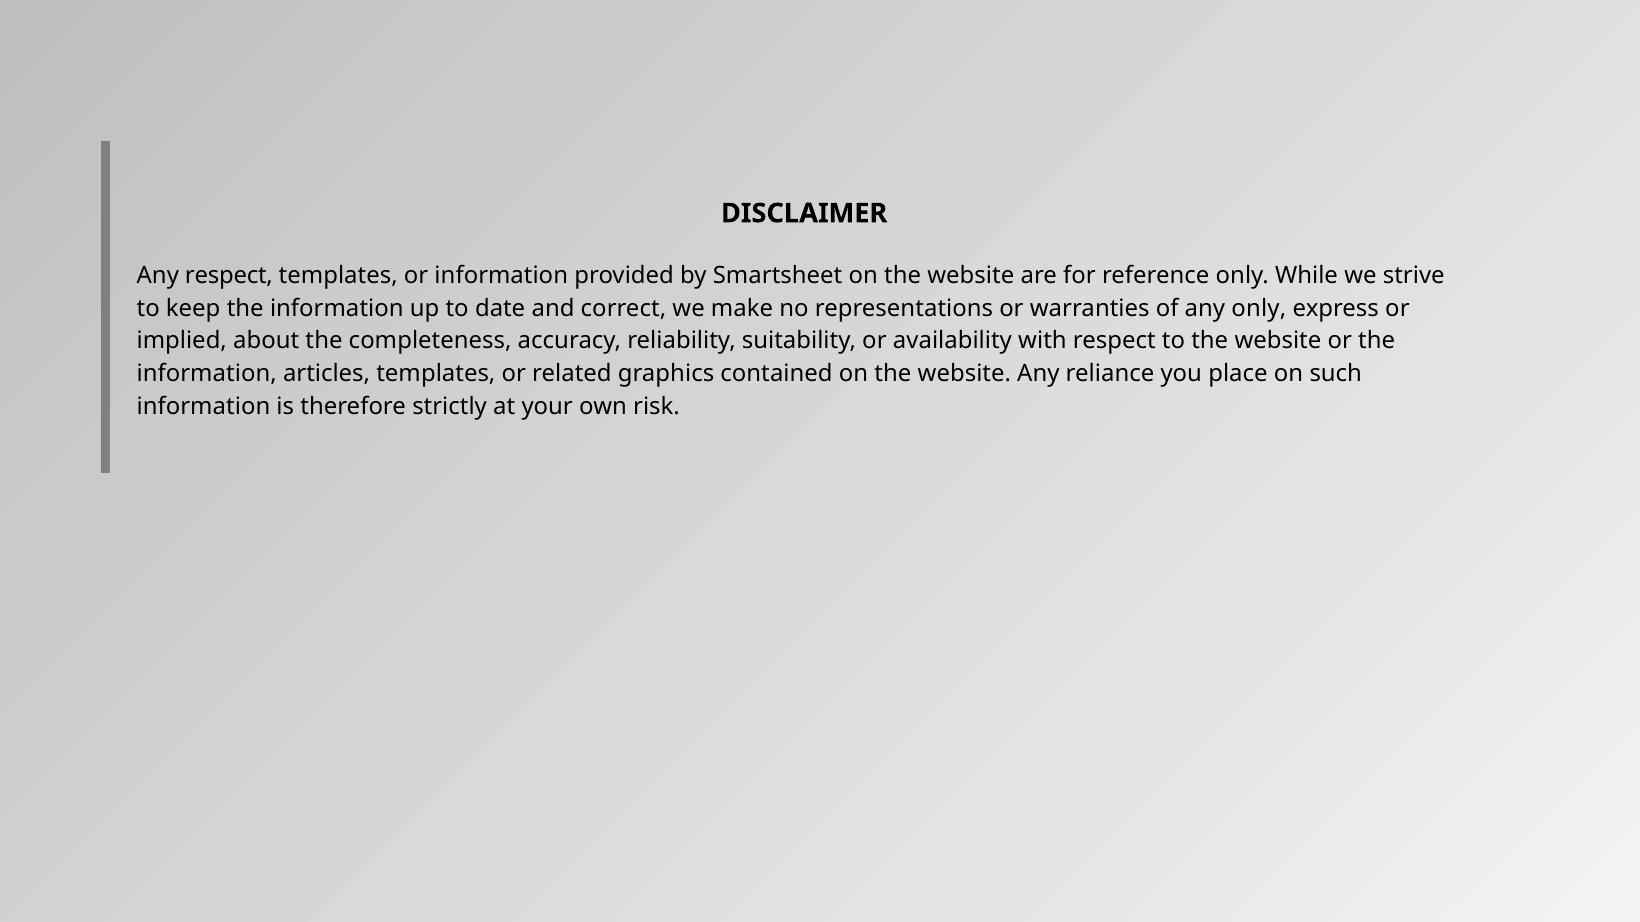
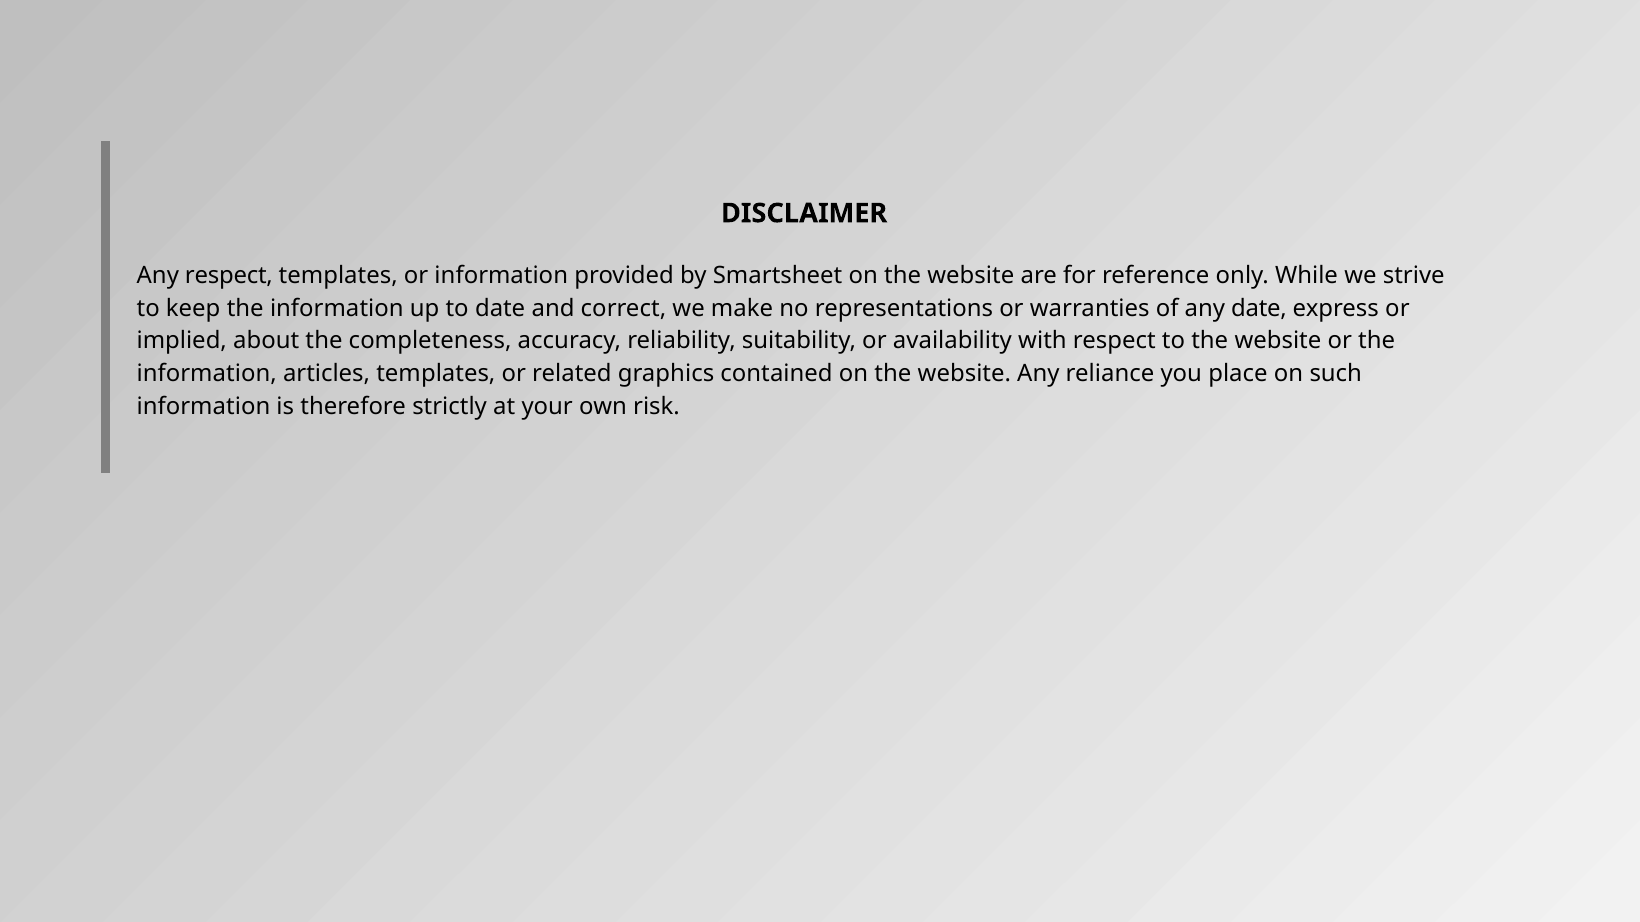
any only: only -> date (1259, 309)
